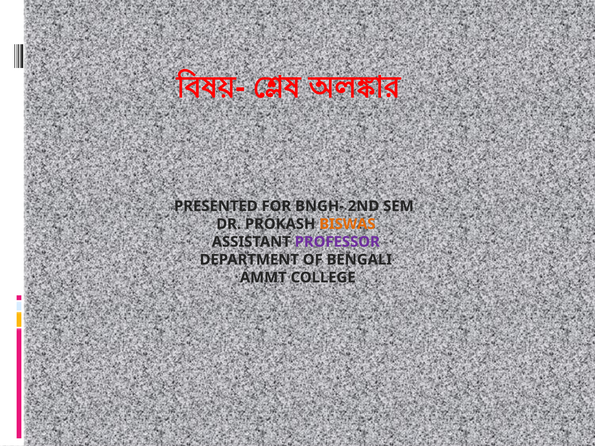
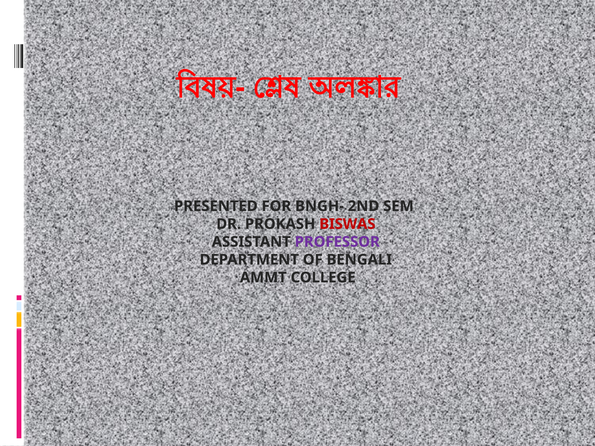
BISWAS colour: orange -> red (347, 224)
